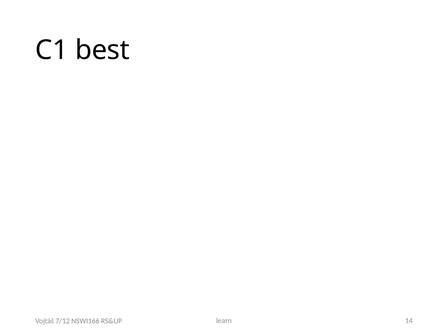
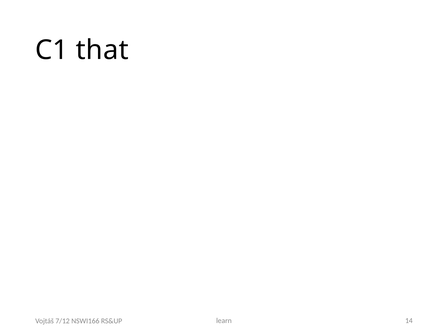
best: best -> that (102, 50)
